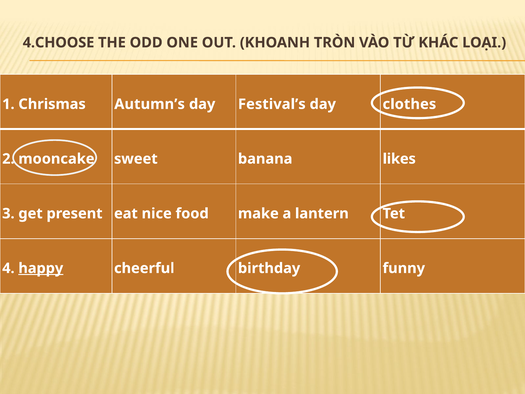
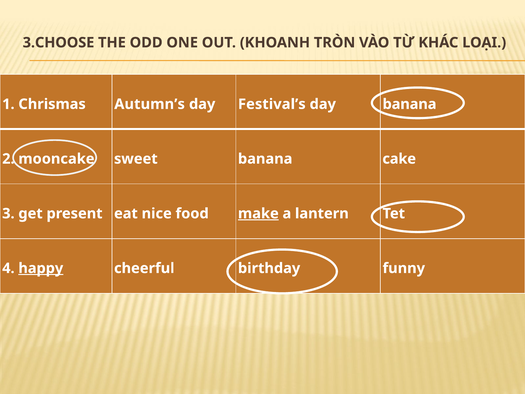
4.CHOOSE: 4.CHOOSE -> 3.CHOOSE (59, 43)
day clothes: clothes -> banana (410, 104)
likes: likes -> cake (399, 159)
make underline: none -> present (258, 213)
